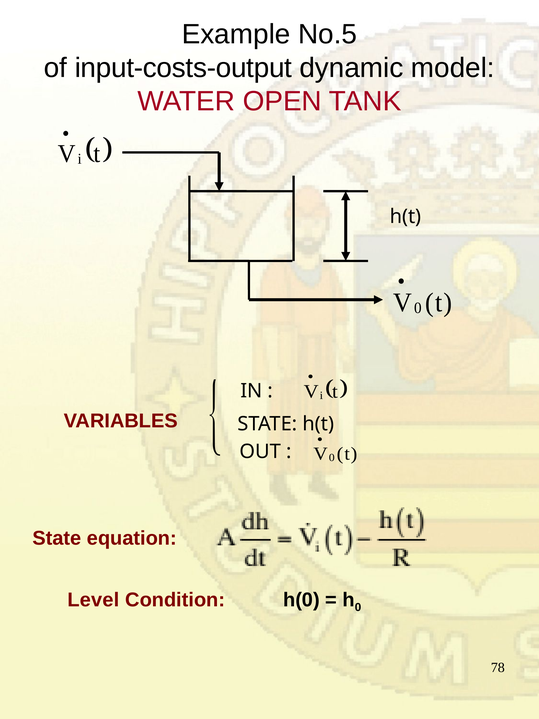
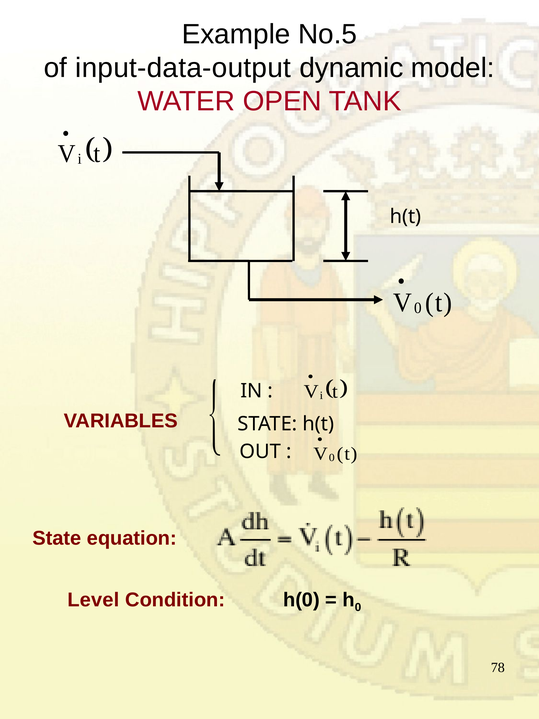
input-costs-output: input-costs-output -> input-data-output (183, 68)
